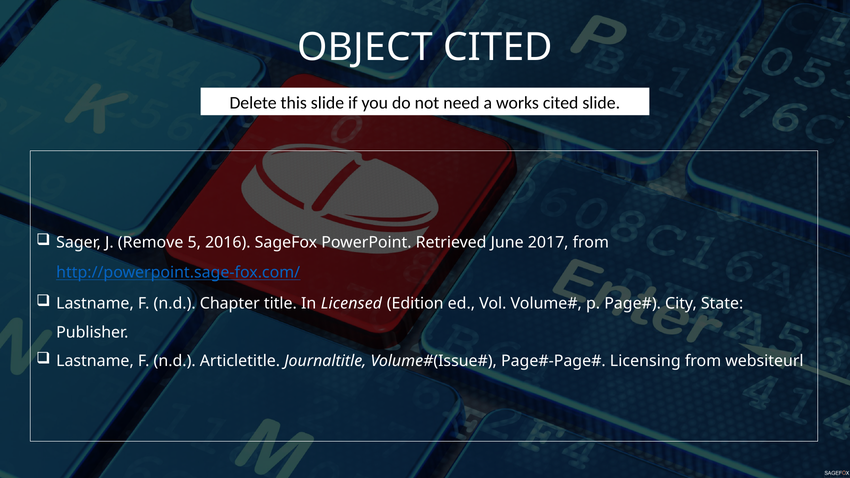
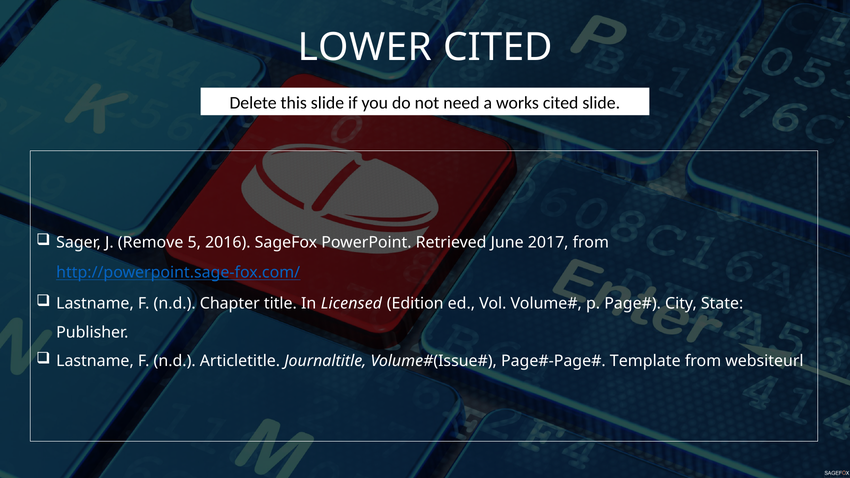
OBJECT: OBJECT -> LOWER (365, 47)
Licensing: Licensing -> Template (645, 361)
